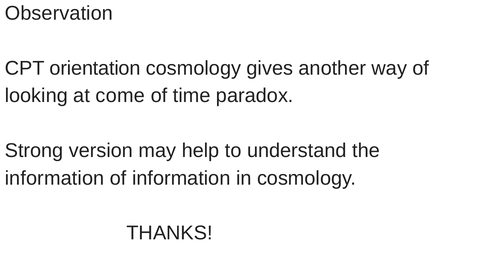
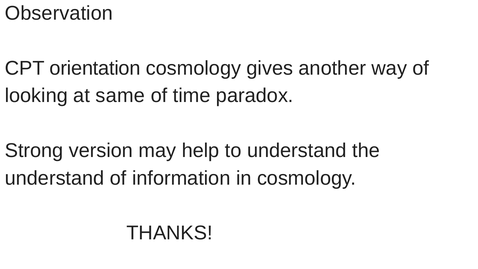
come: come -> same (120, 96)
information: information -> understand (55, 178)
